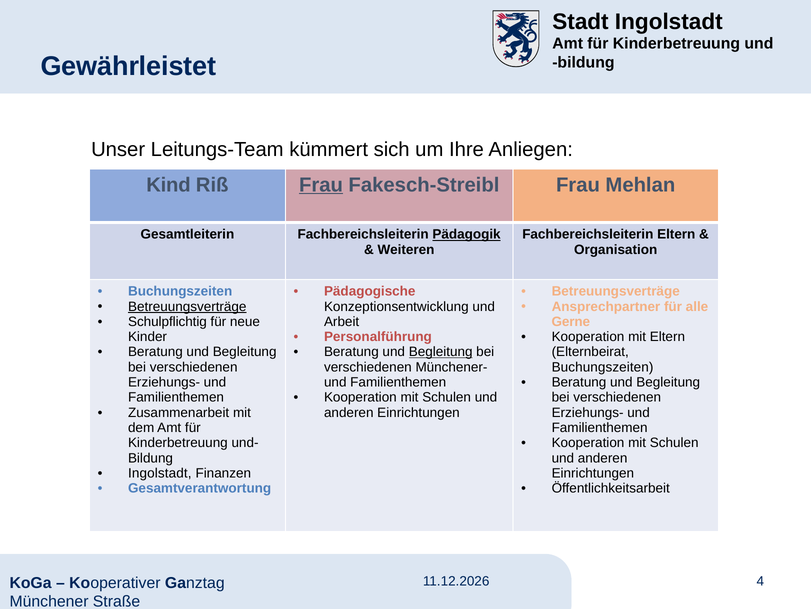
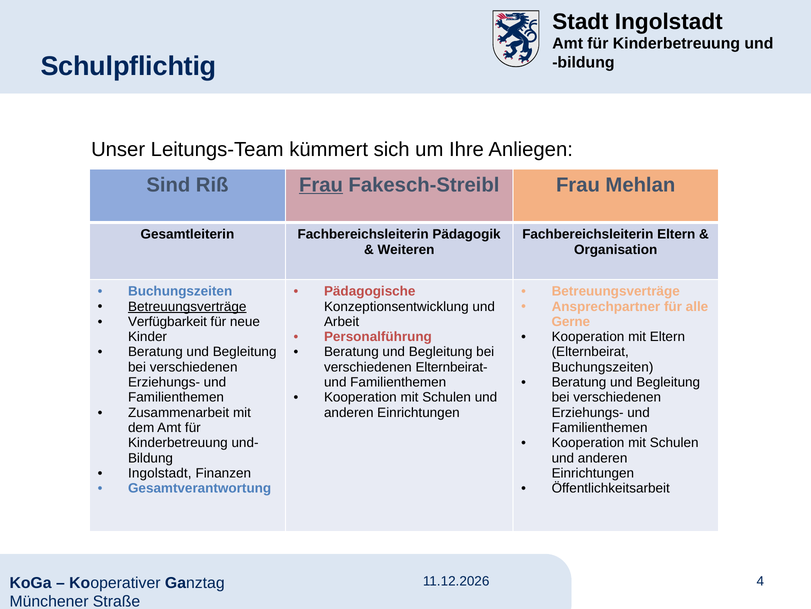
Gewährleistet: Gewährleistet -> Schulpflichtig (128, 66)
Kind: Kind -> Sind (168, 185)
Pädagogik underline: present -> none (467, 234)
Schulpflichtig: Schulpflichtig -> Verfügbarkeit (167, 321)
Begleitung underline: present -> none (441, 352)
Münchener-: Münchener- -> Elternbeirat- (452, 367)
